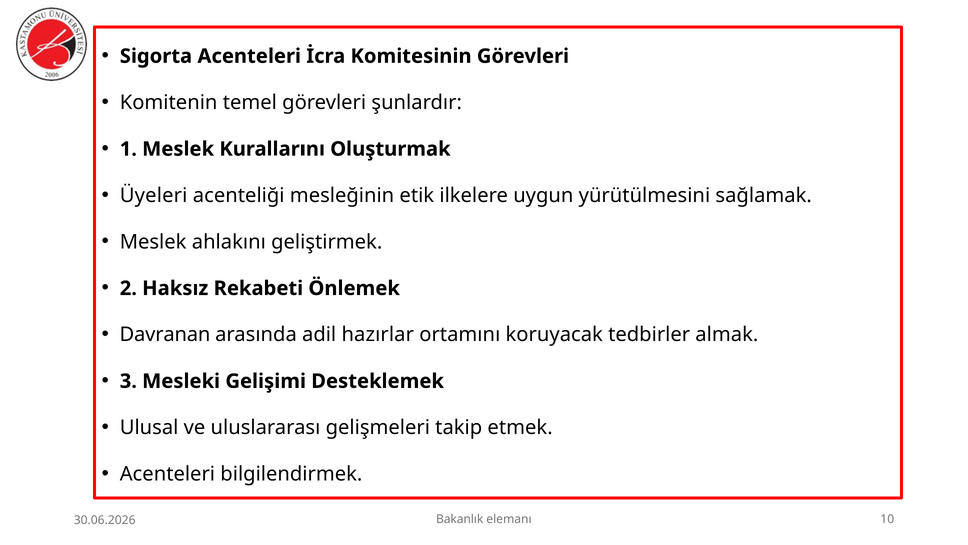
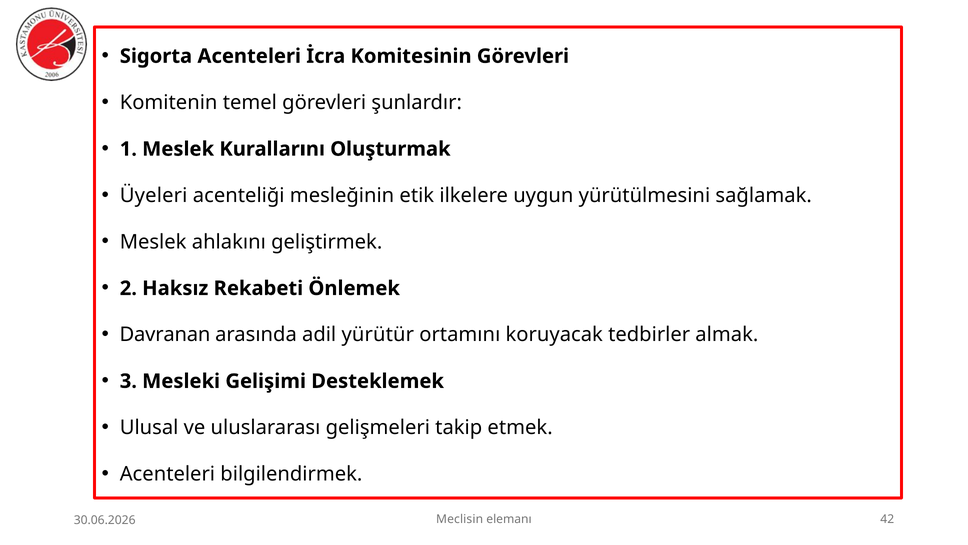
hazırlar: hazırlar -> yürütür (378, 334)
Bakanlık: Bakanlık -> Meclisin (460, 519)
10: 10 -> 42 (887, 519)
